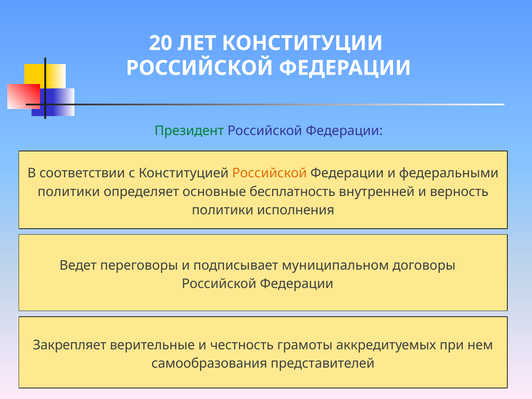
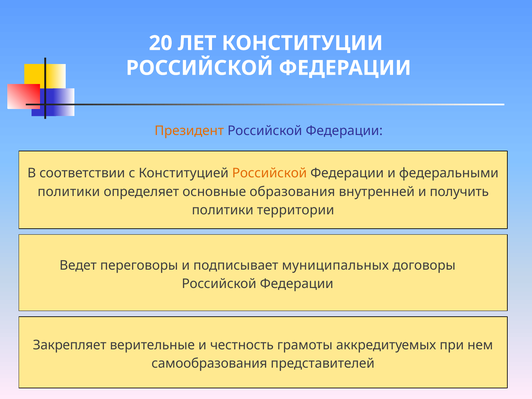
Президент colour: green -> orange (189, 131)
бесплатность: бесплатность -> образования (292, 192)
верность: верность -> получить (459, 192)
исполнения: исполнения -> территории (296, 210)
муниципальном: муниципальном -> муниципальных (335, 265)
